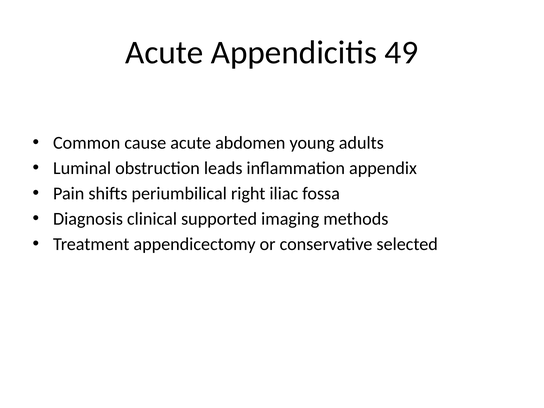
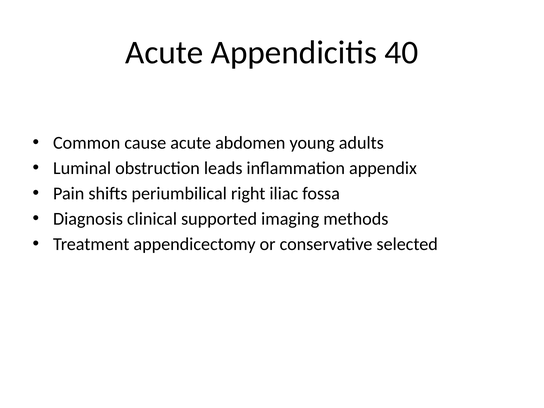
49: 49 -> 40 (401, 53)
